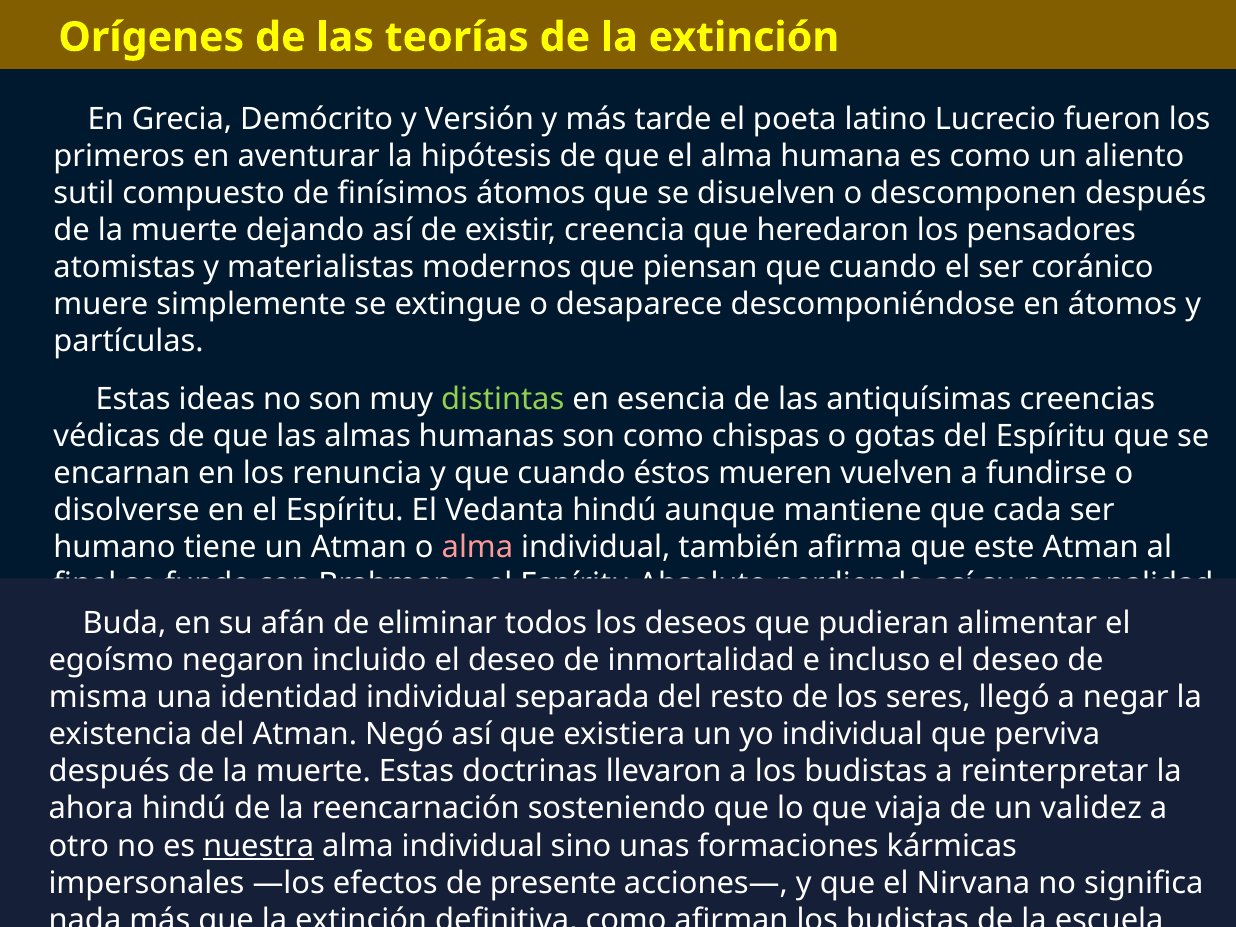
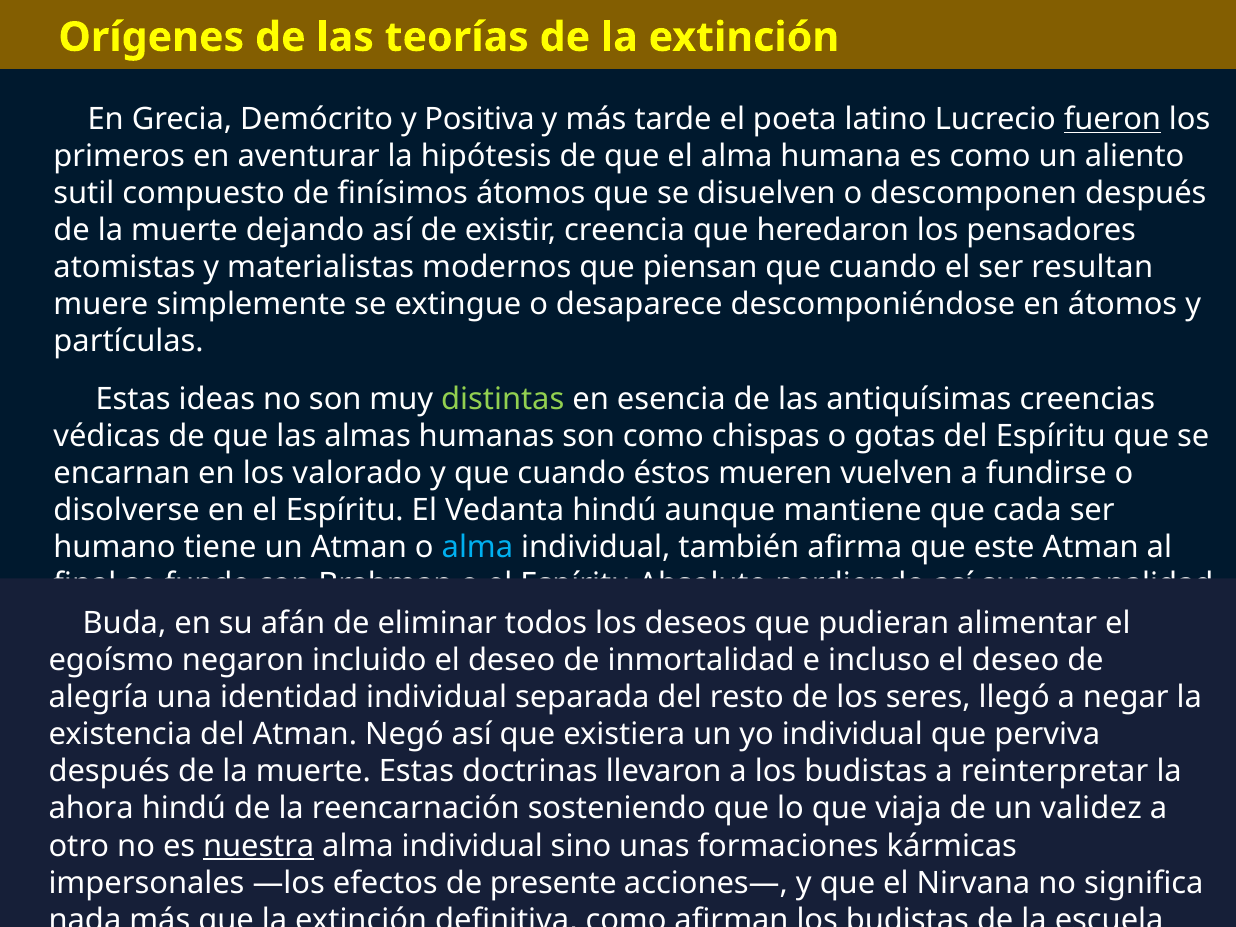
Versión: Versión -> Positiva (480, 119)
fueron underline: none -> present (1112, 119)
coránico: coránico -> resultan (1092, 268)
renuncia: renuncia -> valorado (357, 473)
alma colour: pink -> light blue (477, 548)
misma: misma -> alegría (99, 697)
